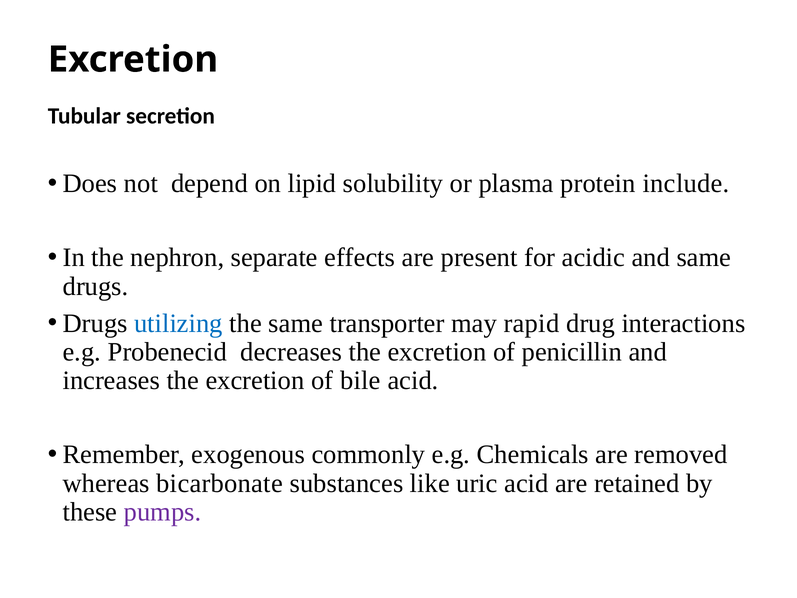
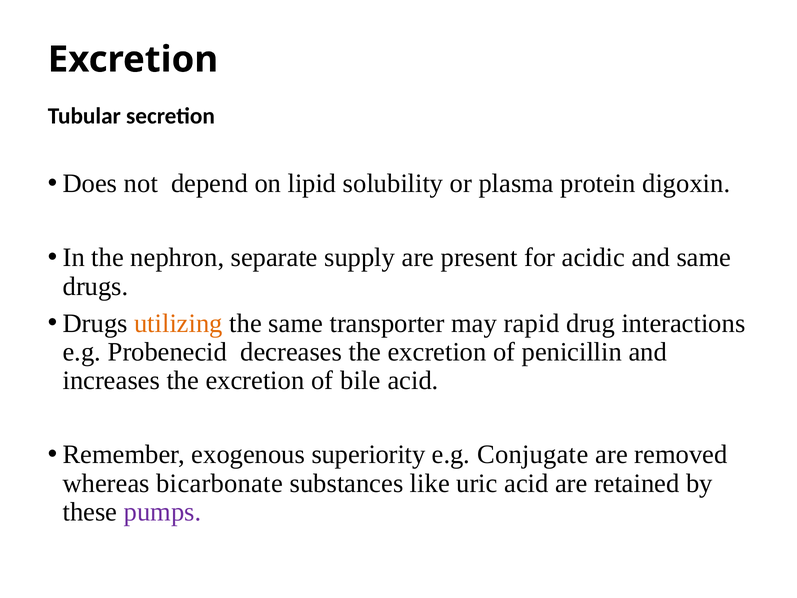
include: include -> digoxin (686, 183)
effects: effects -> supply (360, 257)
utilizing colour: blue -> orange (178, 323)
commonly: commonly -> superiority (368, 454)
Chemicals: Chemicals -> Conjugate (533, 454)
